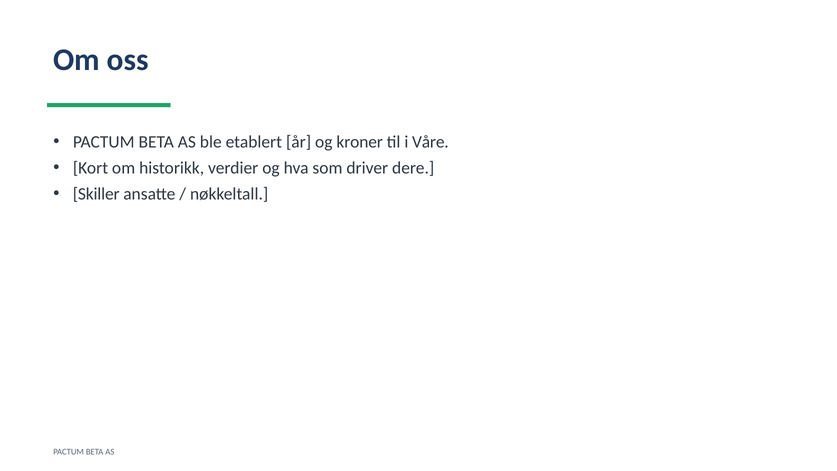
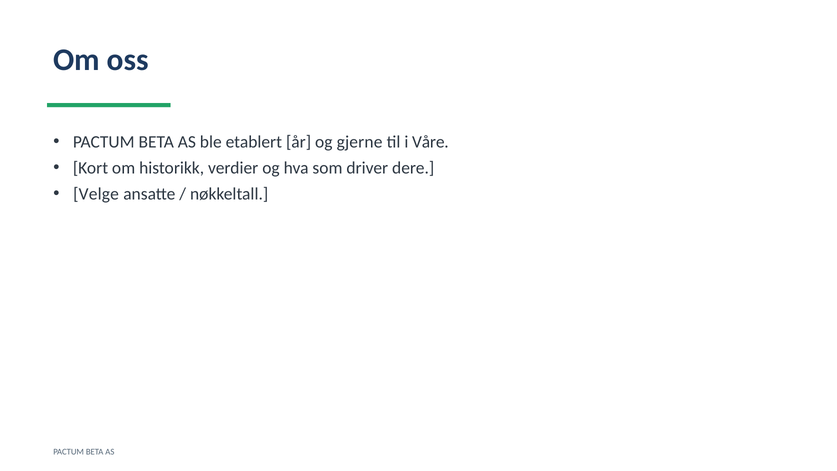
kroner: kroner -> gjerne (360, 142)
Skiller: Skiller -> Velge (96, 194)
